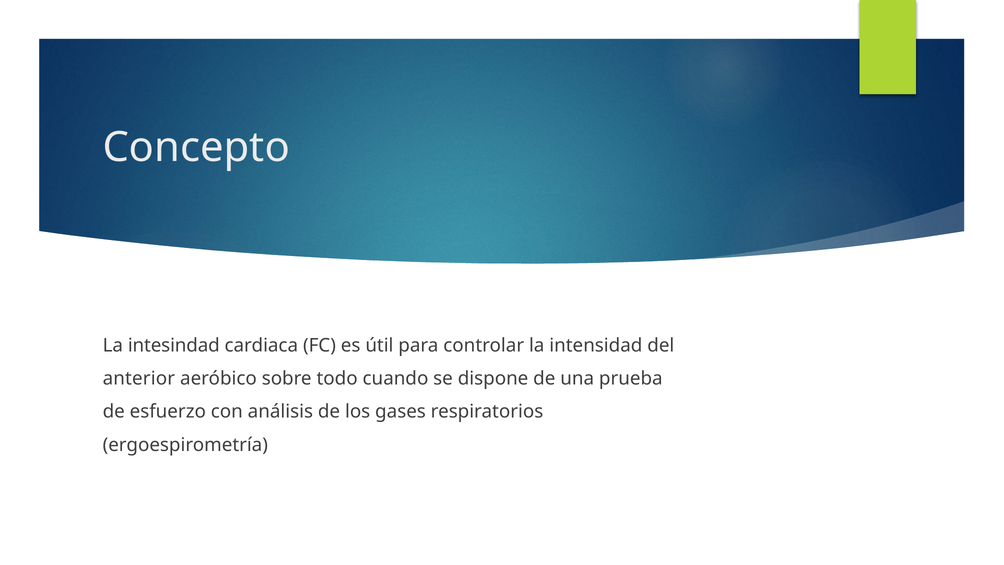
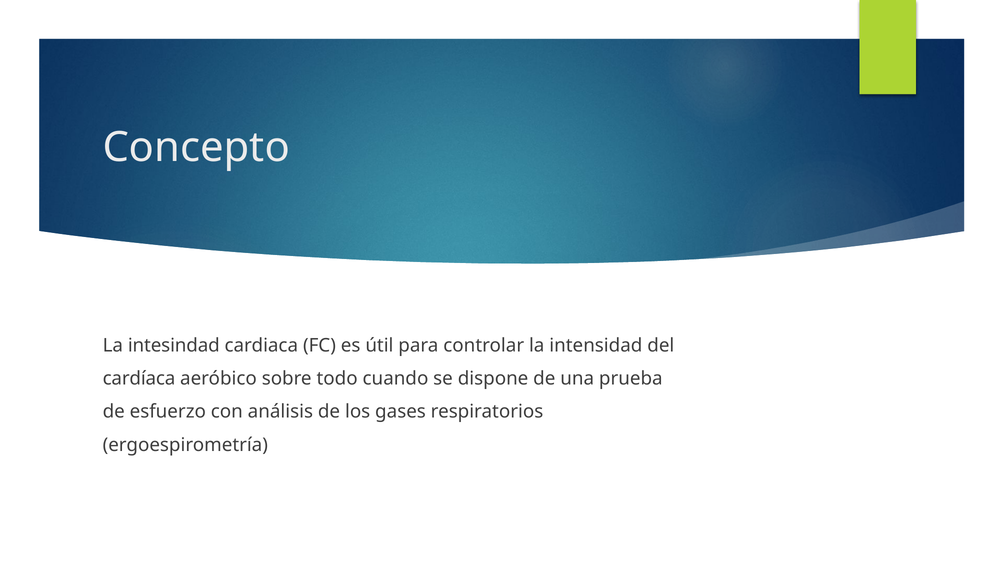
anterior: anterior -> cardíaca (139, 379)
